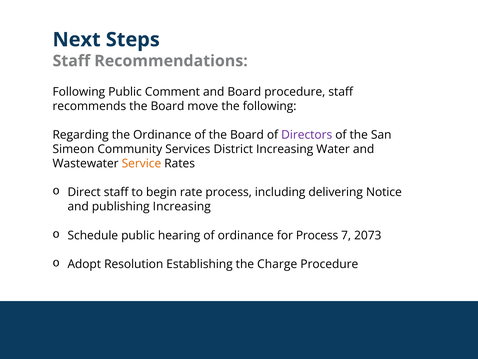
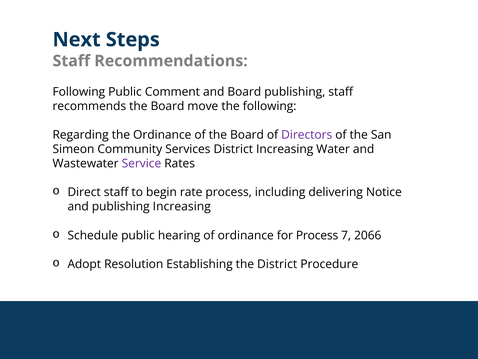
Board procedure: procedure -> publishing (295, 92)
Service colour: orange -> purple (141, 163)
2073: 2073 -> 2066 (368, 235)
the Charge: Charge -> District (277, 264)
